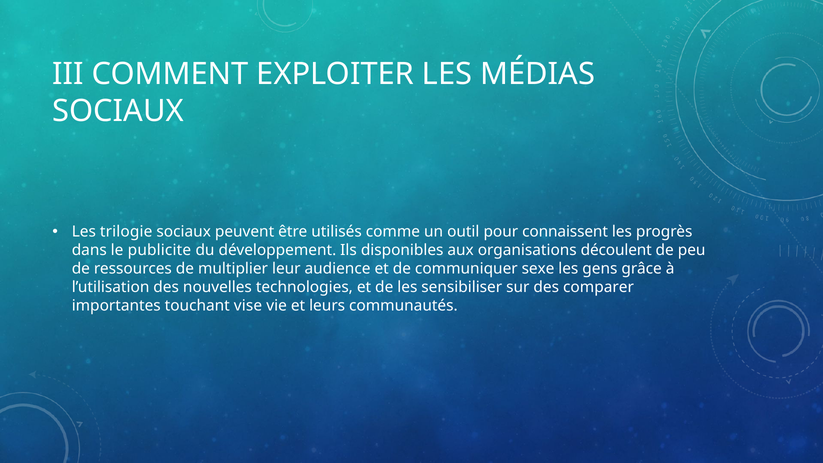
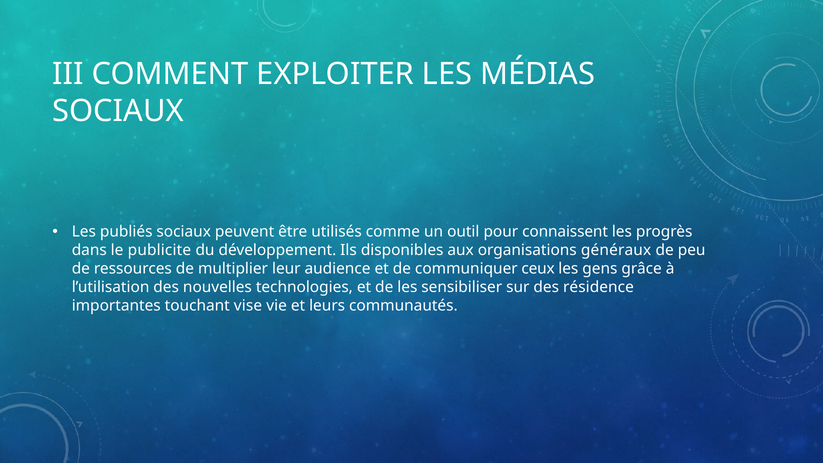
trilogie: trilogie -> publiés (126, 232)
découlent: découlent -> généraux (616, 250)
sexe: sexe -> ceux (538, 269)
comparer: comparer -> résidence (598, 287)
